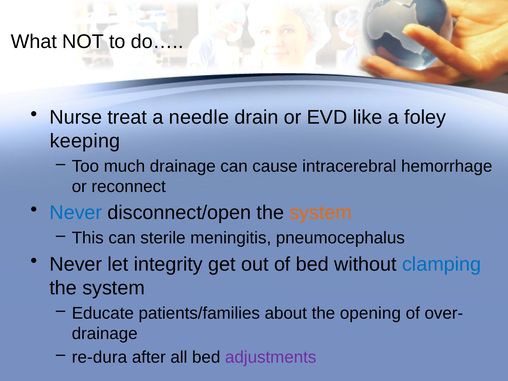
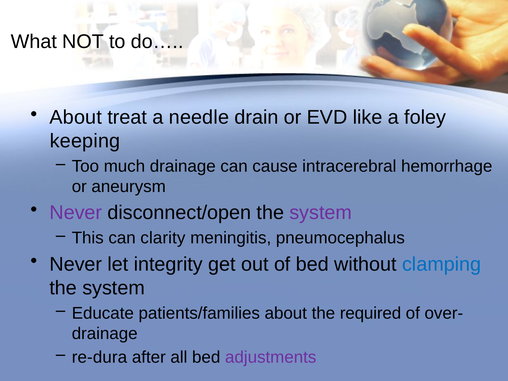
Nurse: Nurse -> About (76, 117)
reconnect: reconnect -> aneurysm (129, 187)
Never colour: blue -> purple (76, 213)
system colour: orange -> purple (321, 213)
sterile: sterile -> clarity (163, 238)
opening: opening -> required (371, 313)
